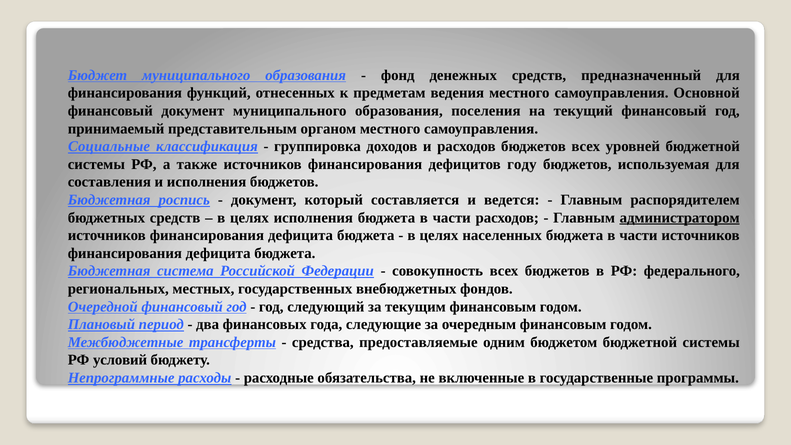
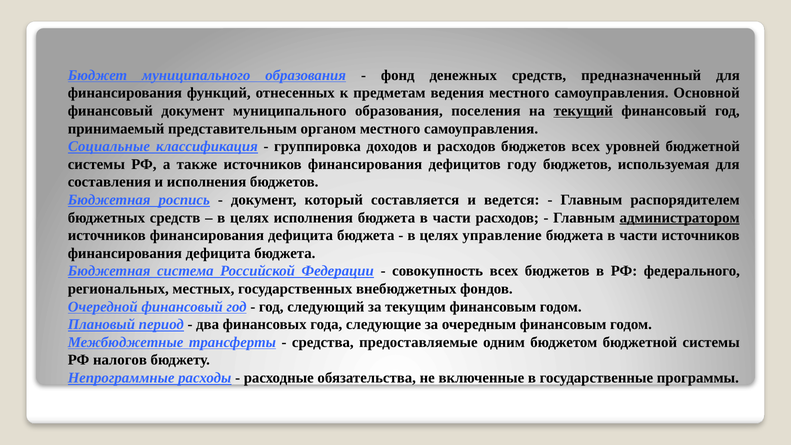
текущий underline: none -> present (583, 111)
населенных: населенных -> управление (502, 235)
условий: условий -> налогов (120, 360)
